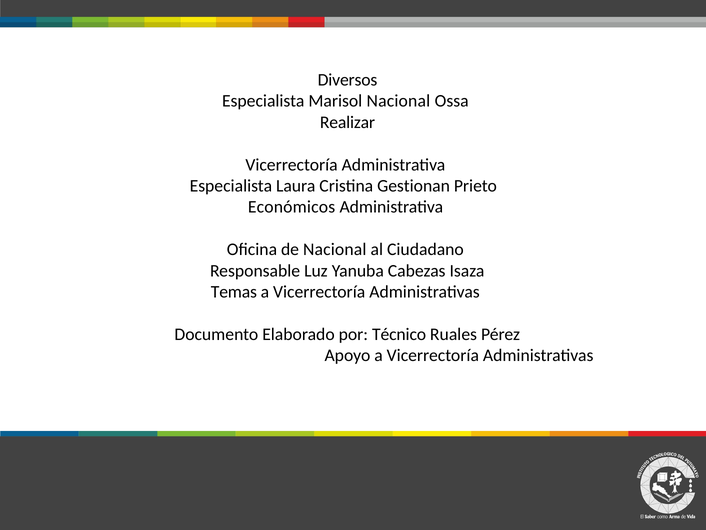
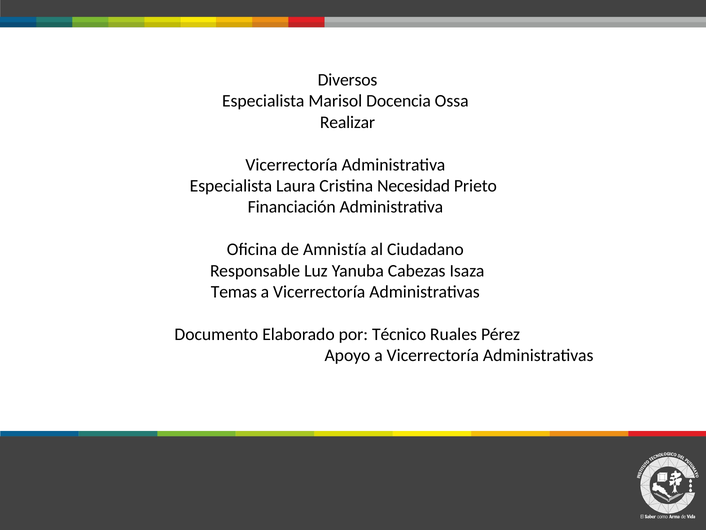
Marisol Nacional: Nacional -> Docencia (399, 101)
Gestionan: Gestionan -> Necesidad (414, 186)
Económicos: Económicos -> Financiación (292, 207)
de Nacional: Nacional -> Amnistía (335, 249)
